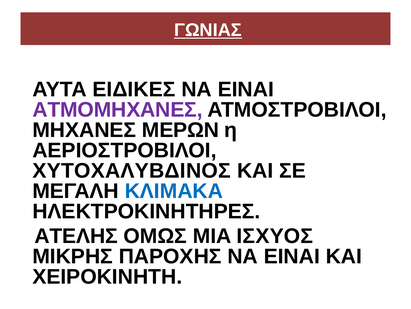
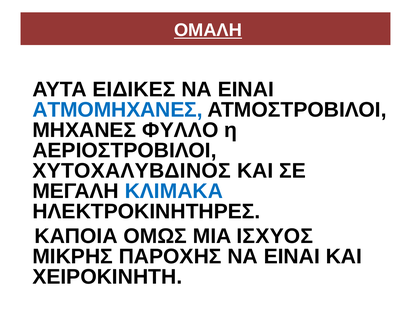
ΓΩΝΙΑΣ: ΓΩΝΙΑΣ -> ΟΜΑΛΗ (208, 30)
ΑΤΜΟΜΗΧΑΝΕΣ colour: purple -> blue (118, 110)
ΜΕΡΩΝ: ΜΕΡΩΝ -> ΦΥΛΛΟ (180, 130)
ΑΤΕΛΗΣ: ΑΤΕΛΗΣ -> ΚΑΠΟΙΑ (76, 236)
